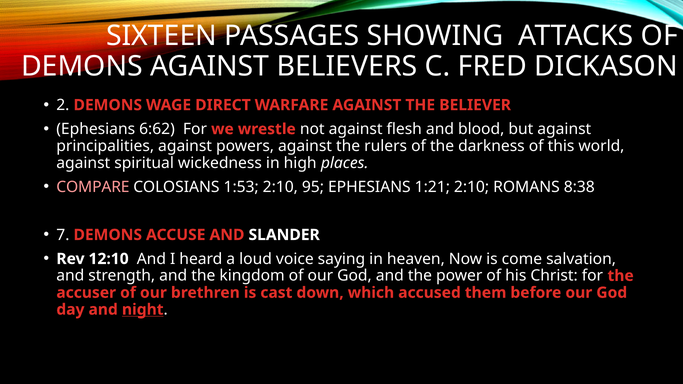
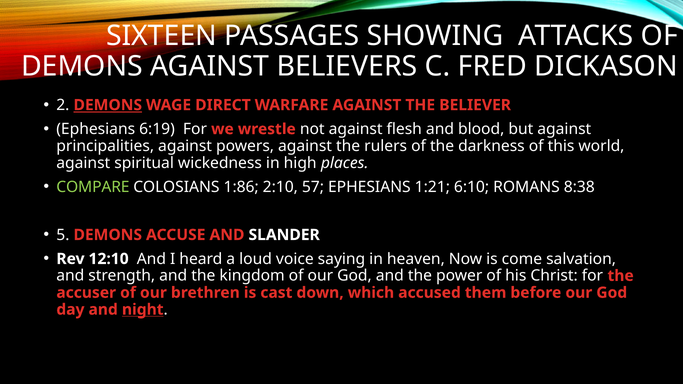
DEMONS underline: none -> present (108, 105)
6:62: 6:62 -> 6:19 (157, 129)
COMPARE colour: pink -> light green (93, 187)
1:53: 1:53 -> 1:86 (241, 187)
95: 95 -> 57 (313, 187)
1:21 2:10: 2:10 -> 6:10 (472, 187)
7: 7 -> 5 (63, 235)
